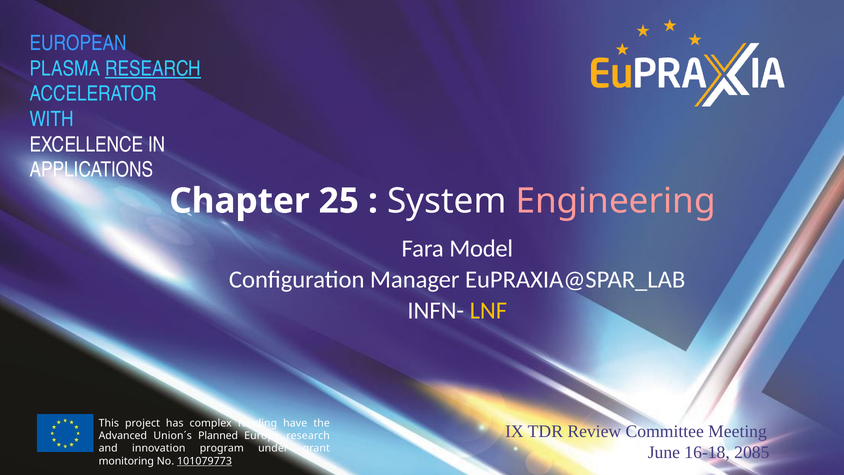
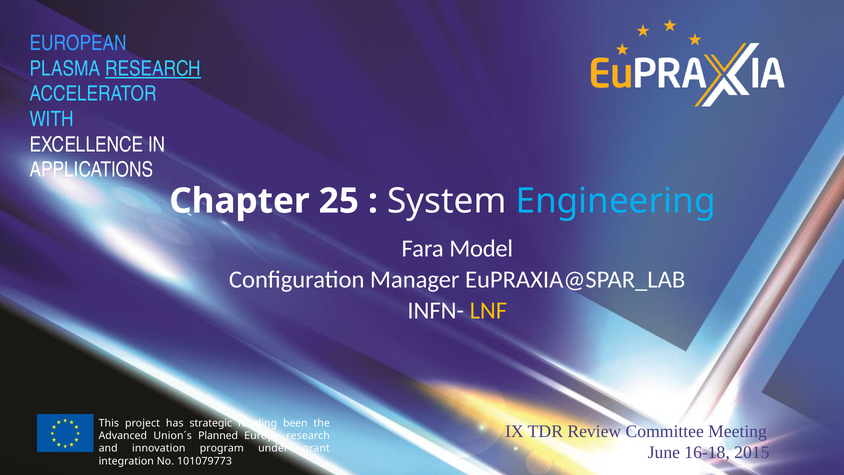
Engineering colour: pink -> light blue (616, 201)
complex: complex -> strategic (211, 423)
have: have -> been (295, 423)
2085: 2085 -> 2015 (752, 452)
monitoring: monitoring -> integration (126, 461)
101079773 underline: present -> none (205, 461)
